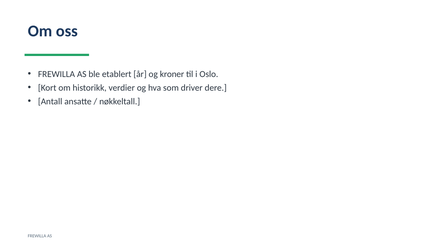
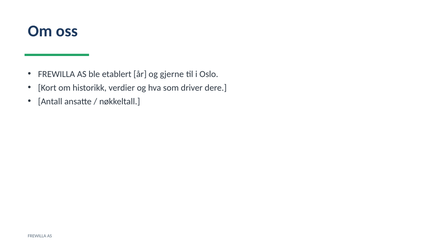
kroner: kroner -> gjerne (172, 74)
